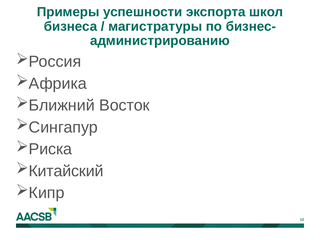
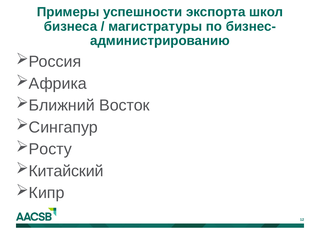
Риска: Риска -> Росту (50, 149)
